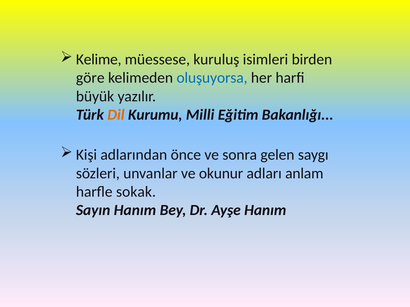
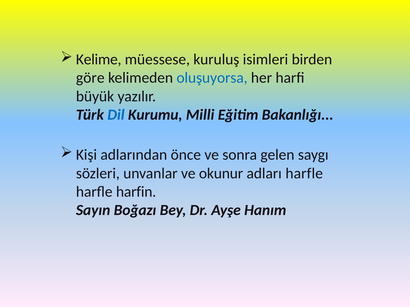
Dil colour: orange -> blue (116, 115)
adları anlam: anlam -> harfle (304, 174)
sokak: sokak -> harfin (136, 192)
Sayın Hanım: Hanım -> Boğazı (135, 210)
